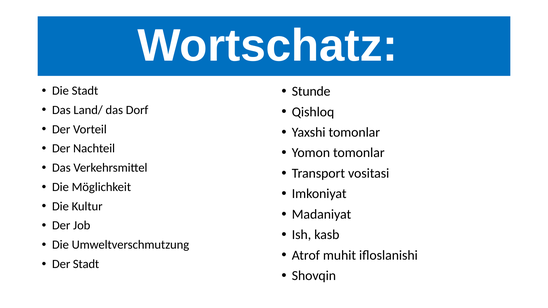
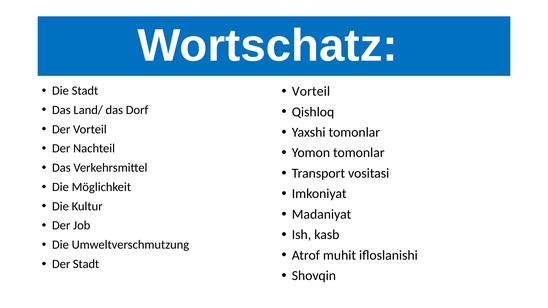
Stunde: Stunde -> Vorteil (311, 91)
